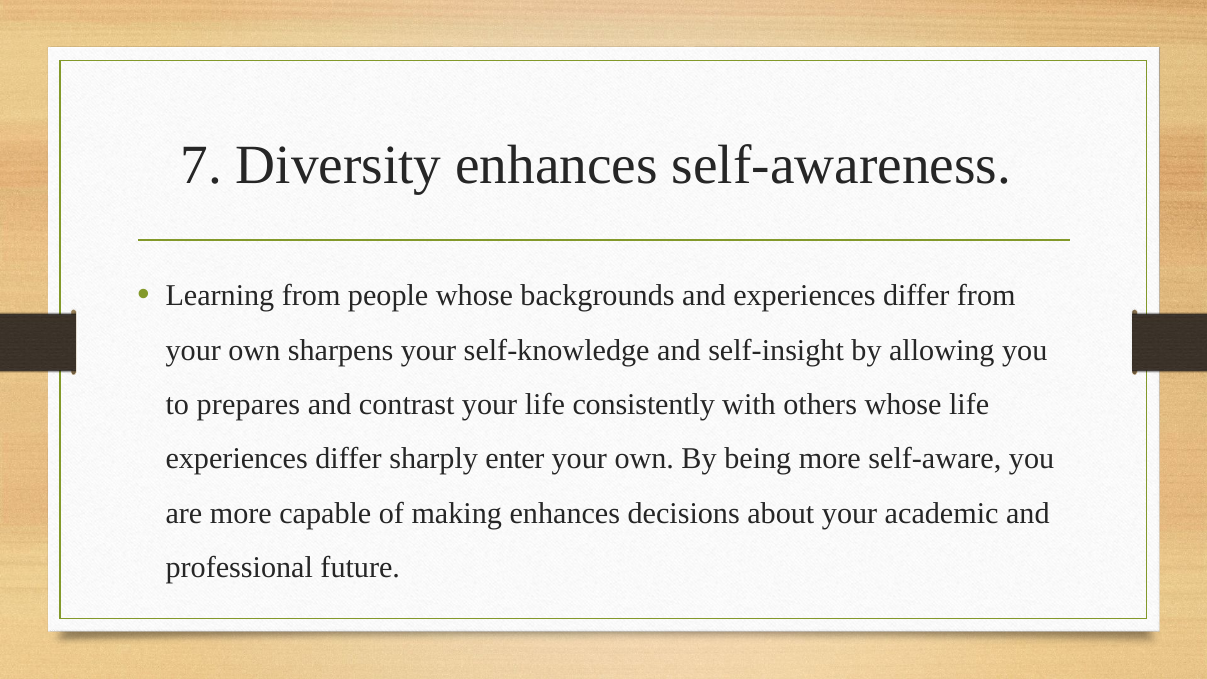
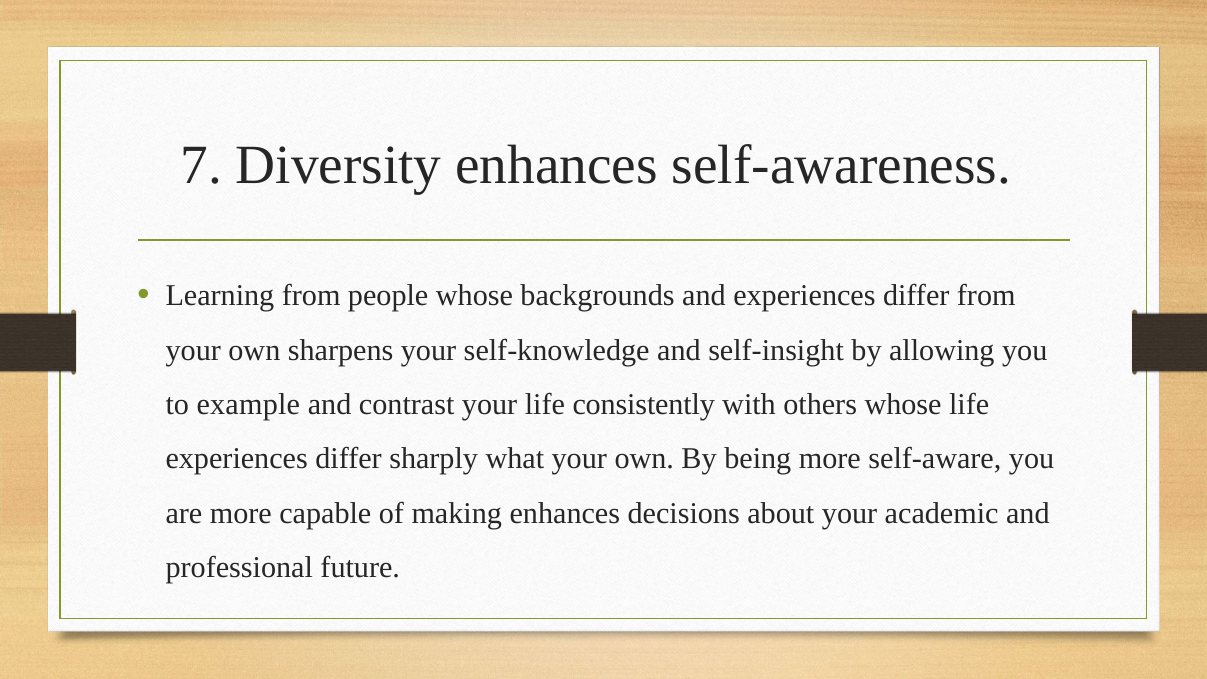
prepares: prepares -> example (248, 405)
enter: enter -> what (515, 459)
